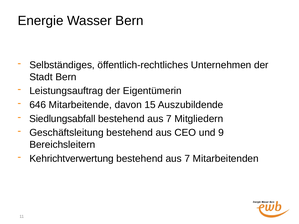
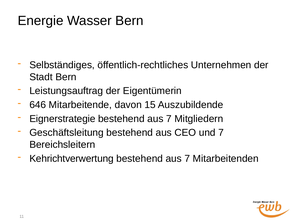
Siedlungsabfall: Siedlungsabfall -> Eignerstrategie (62, 119)
und 9: 9 -> 7 (221, 133)
